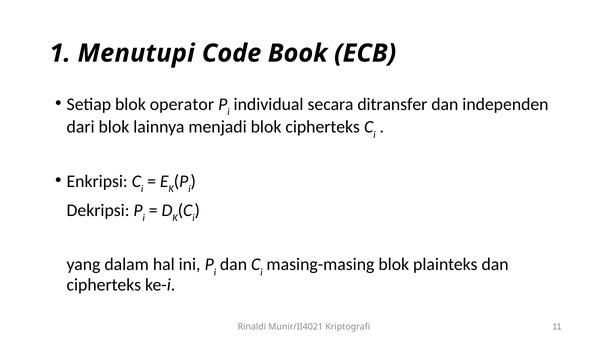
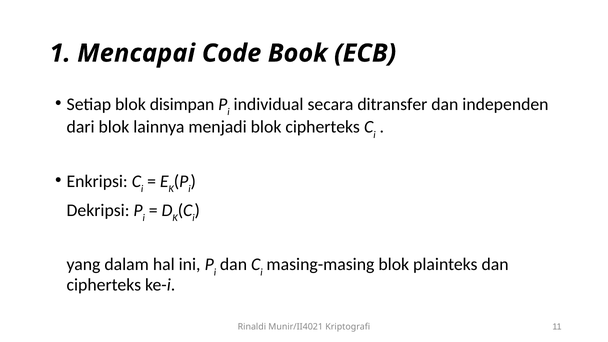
Menutupi: Menutupi -> Mencapai (136, 53)
operator: operator -> disimpan (182, 104)
